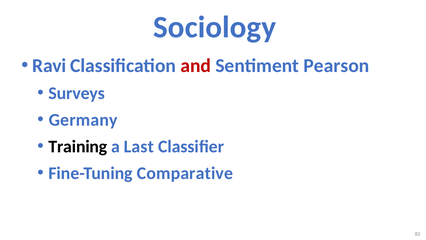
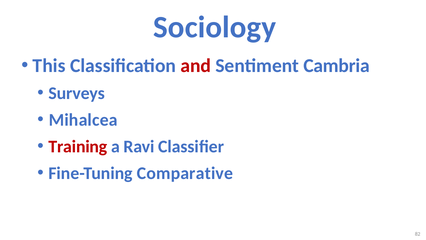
Ravi: Ravi -> This (49, 66)
Pearson: Pearson -> Cambria (337, 66)
Germany: Germany -> Mihalcea (83, 120)
Training colour: black -> red (78, 146)
Last: Last -> Ravi (139, 146)
